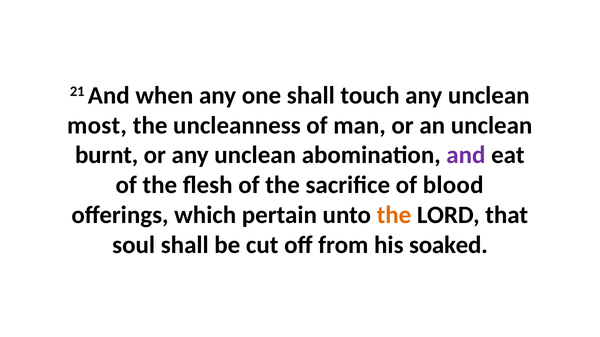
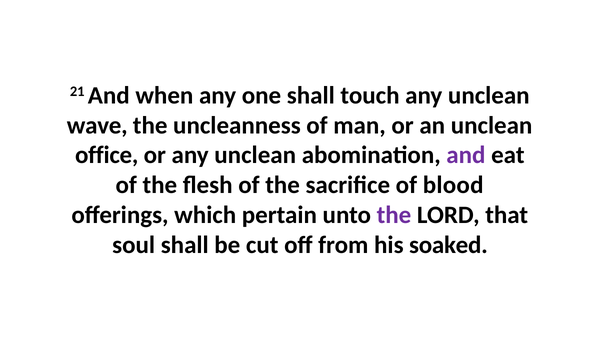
most: most -> wave (97, 125)
burnt: burnt -> office (107, 155)
the colour: orange -> purple (394, 215)
